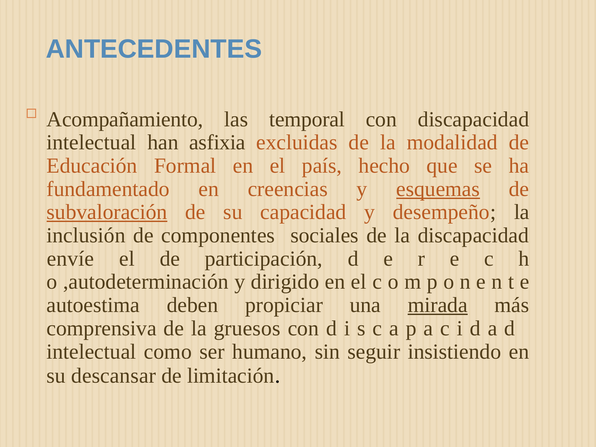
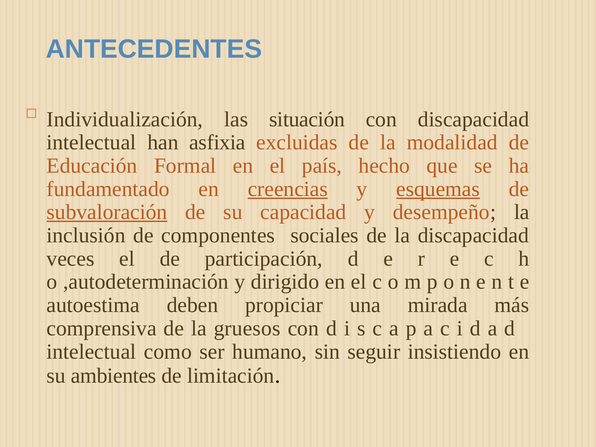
Acompañamiento: Acompañamiento -> Individualización (125, 119)
temporal: temporal -> situación (307, 119)
creencias underline: none -> present (288, 189)
envíe: envíe -> veces (70, 259)
mirada underline: present -> none (438, 305)
descansar: descansar -> ambientes (114, 376)
